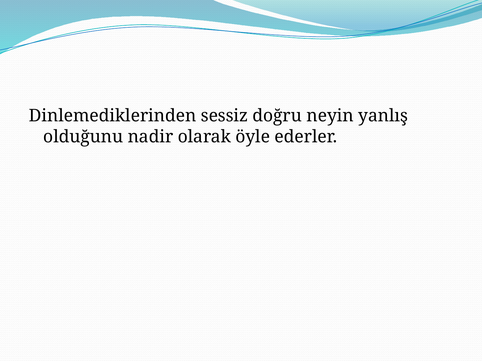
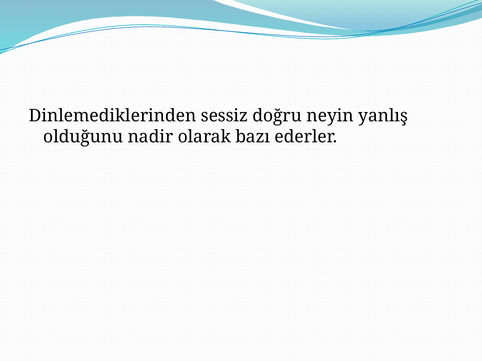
öyle: öyle -> bazı (253, 137)
